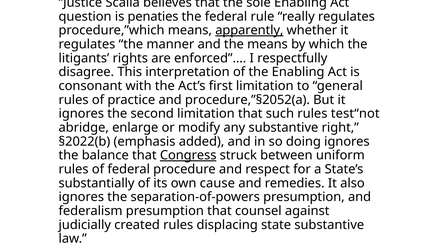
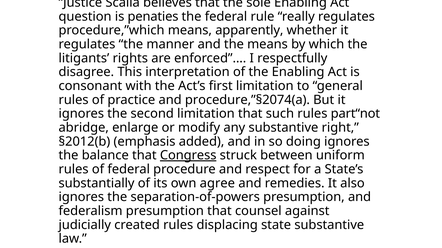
apparently underline: present -> none (249, 30)
procedure,”§2052(a: procedure,”§2052(a -> procedure,”§2074(a (247, 100)
test“not: test“not -> part“not (355, 114)
§2022(b: §2022(b -> §2012(b (84, 142)
cause: cause -> agree (217, 184)
